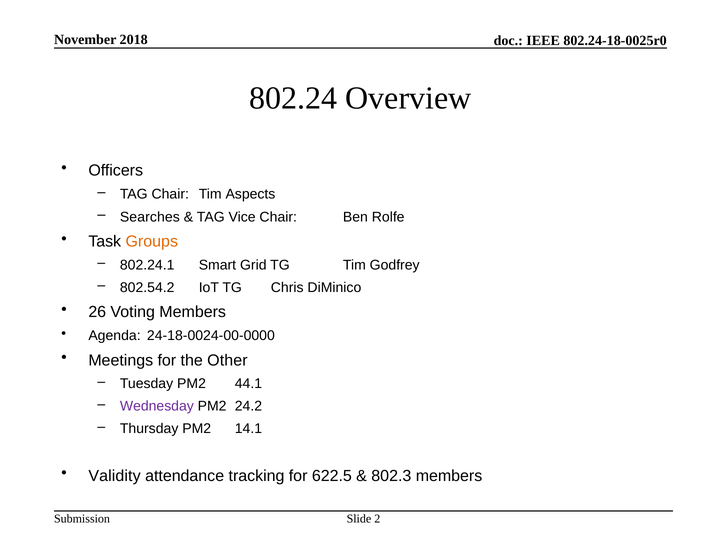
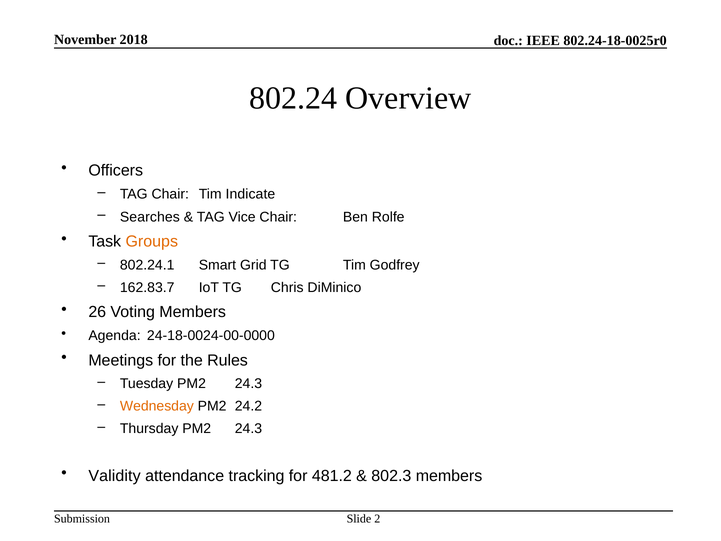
Aspects: Aspects -> Indicate (250, 194)
802.54.2: 802.54.2 -> 162.83.7 (147, 287)
Other: Other -> Rules (228, 360)
Tuesday PM2 44.1: 44.1 -> 24.3 (248, 384)
Wednesday colour: purple -> orange (157, 406)
Thursday PM2 14.1: 14.1 -> 24.3 (248, 429)
622.5: 622.5 -> 481.2 (332, 476)
